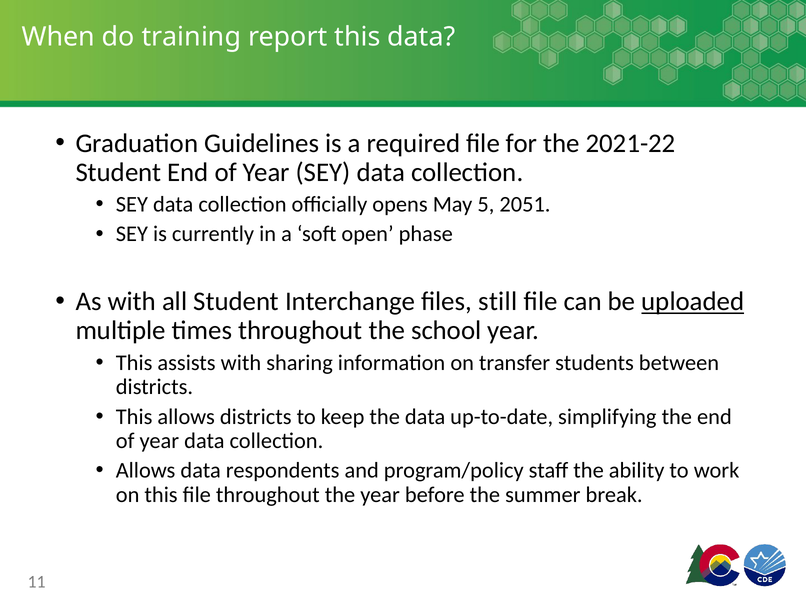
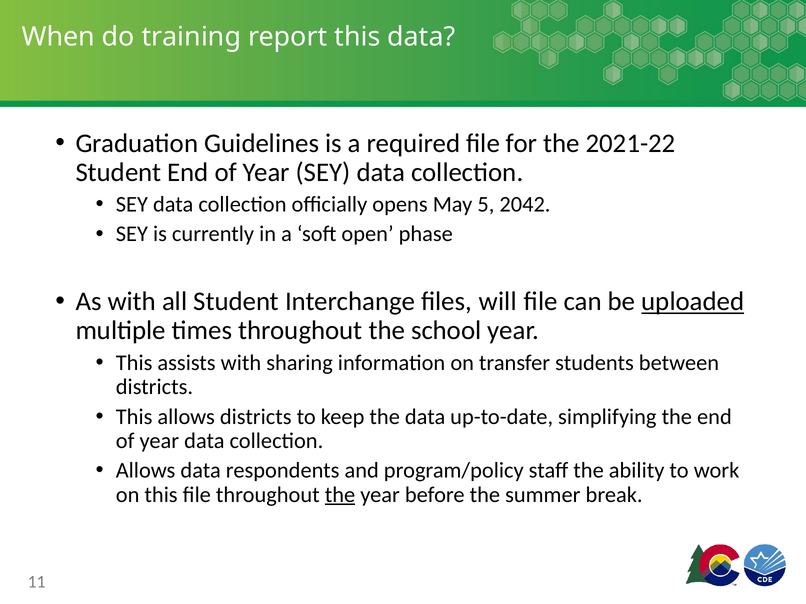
2051: 2051 -> 2042 (525, 205)
still: still -> will (498, 302)
the underline: none -> present (340, 495)
